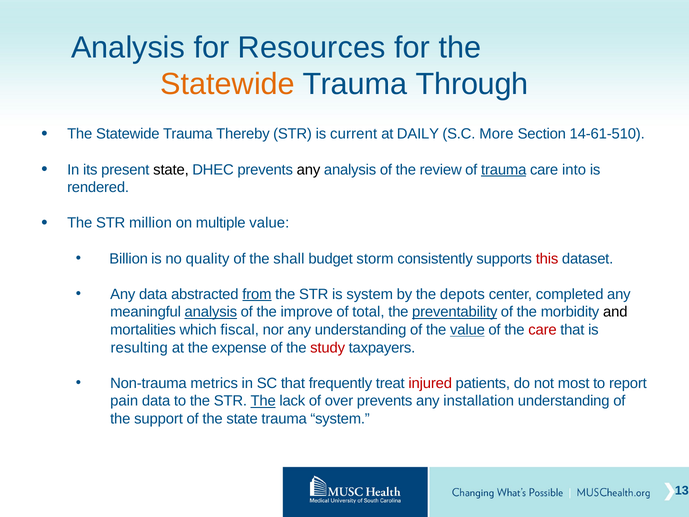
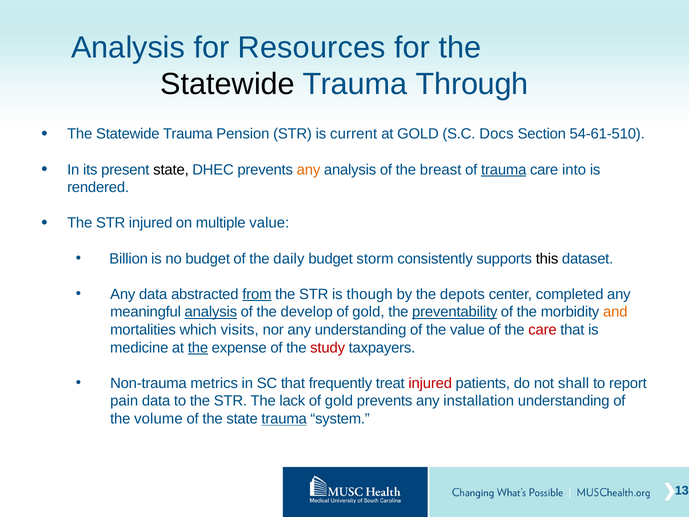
Statewide colour: orange -> black (228, 84)
Thereby: Thereby -> Pension (243, 134)
at DAILY: DAILY -> GOLD (418, 134)
More: More -> Docs (496, 134)
14-61-510: 14-61-510 -> 54-61-510 (607, 134)
any colour: black -> orange (309, 170)
review: review -> breast (441, 170)
STR million: million -> injured (151, 223)
no quality: quality -> budget (208, 259)
shall: shall -> daily (289, 259)
this colour: red -> black (547, 259)
is system: system -> though (370, 294)
improve: improve -> develop (307, 312)
total: total -> gold (368, 312)
and colour: black -> orange (615, 312)
fiscal: fiscal -> visits (240, 330)
value underline: present -> none (467, 330)
resulting: resulting -> medicine (139, 347)
the underline: none -> present (198, 347)
most: most -> shall (574, 383)
The underline: present -> none (263, 401)
lack of over: over -> gold (339, 401)
support: support -> volume (158, 419)
trauma underline: none -> present (284, 419)
